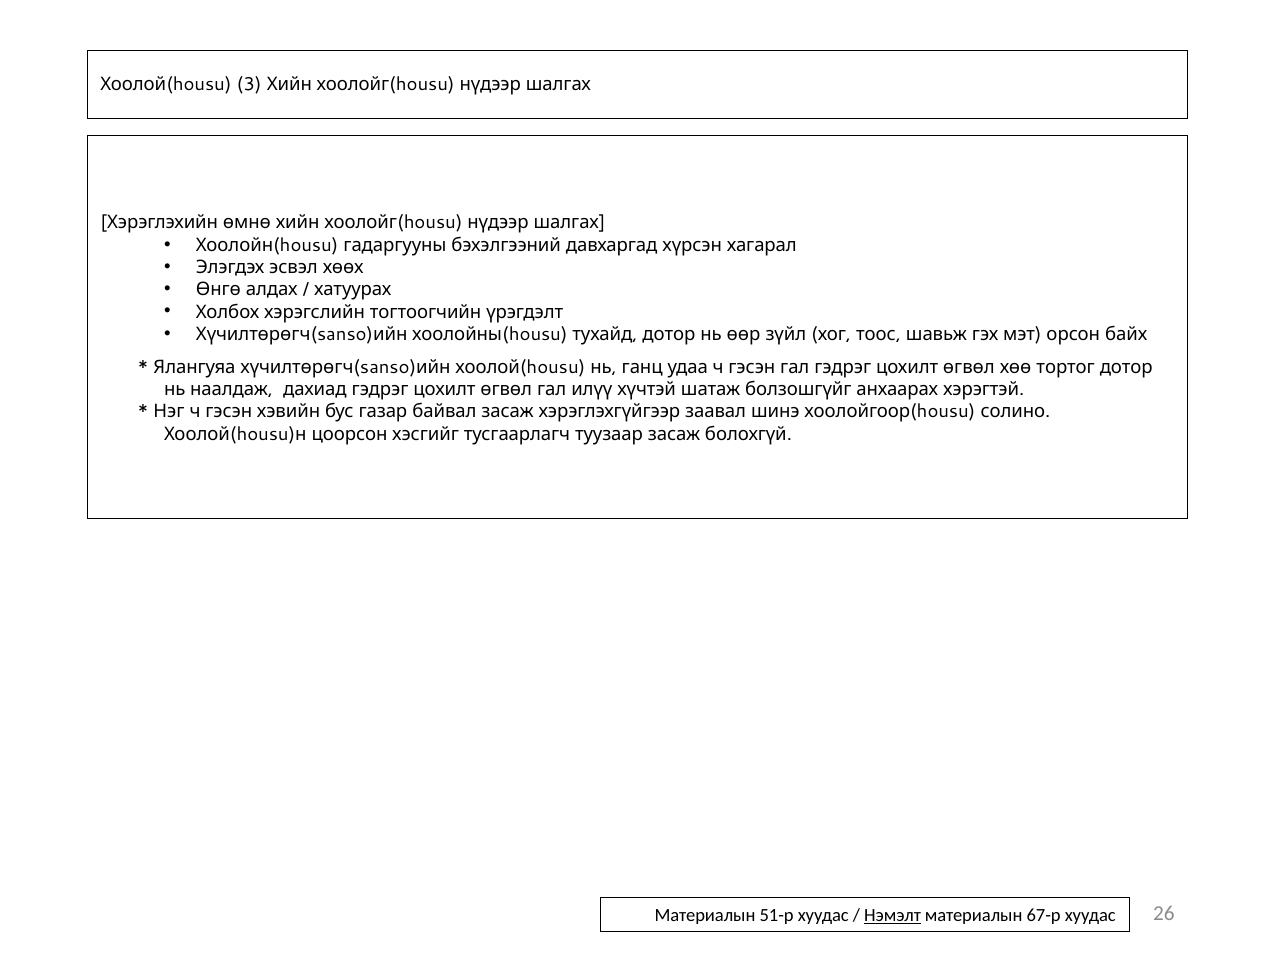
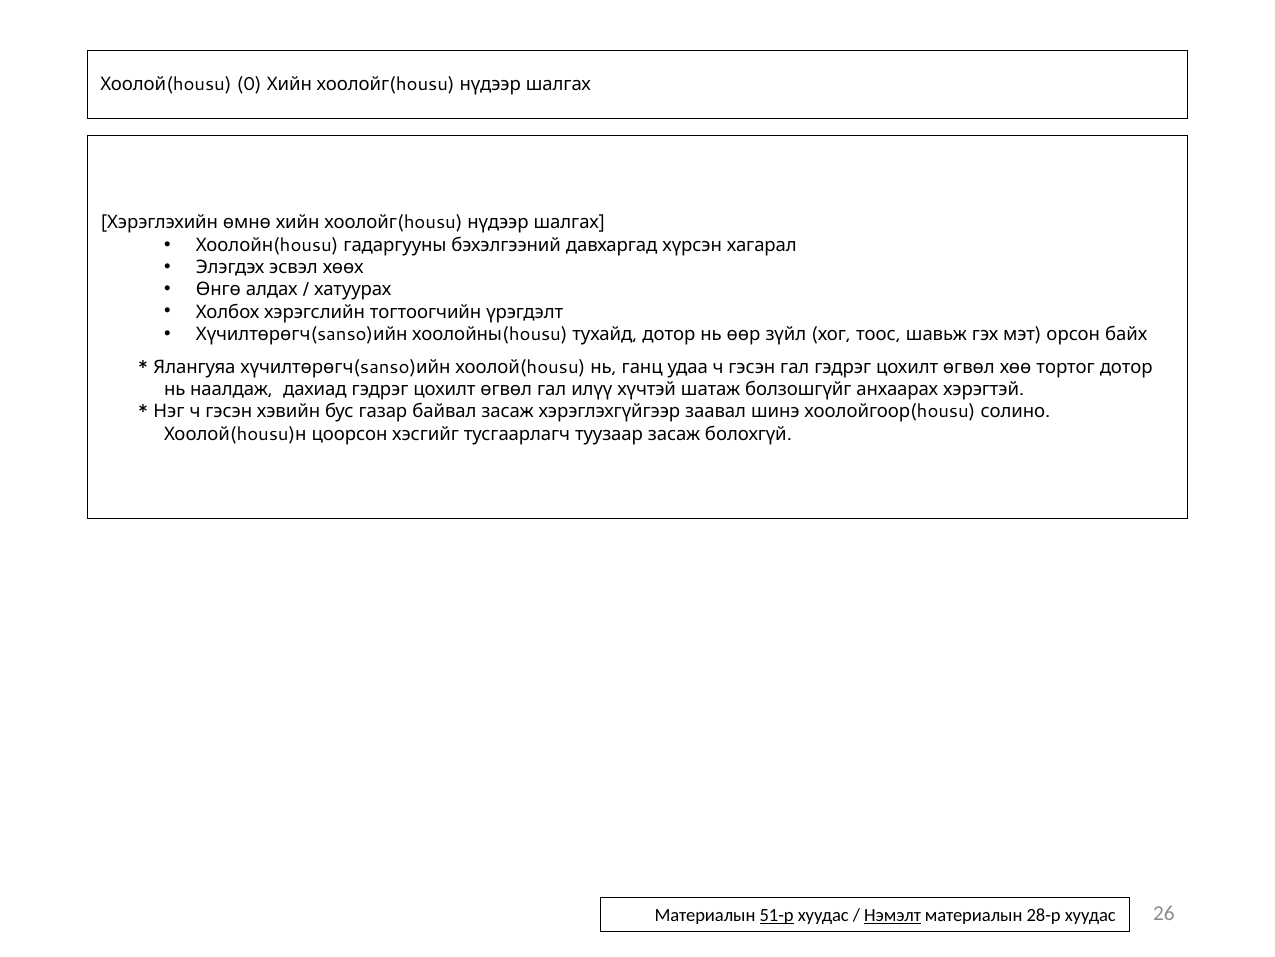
3: 3 -> 0 (249, 84)
51-р underline: none -> present (777, 915)
67-р: 67-р -> 28-р (1044, 915)
